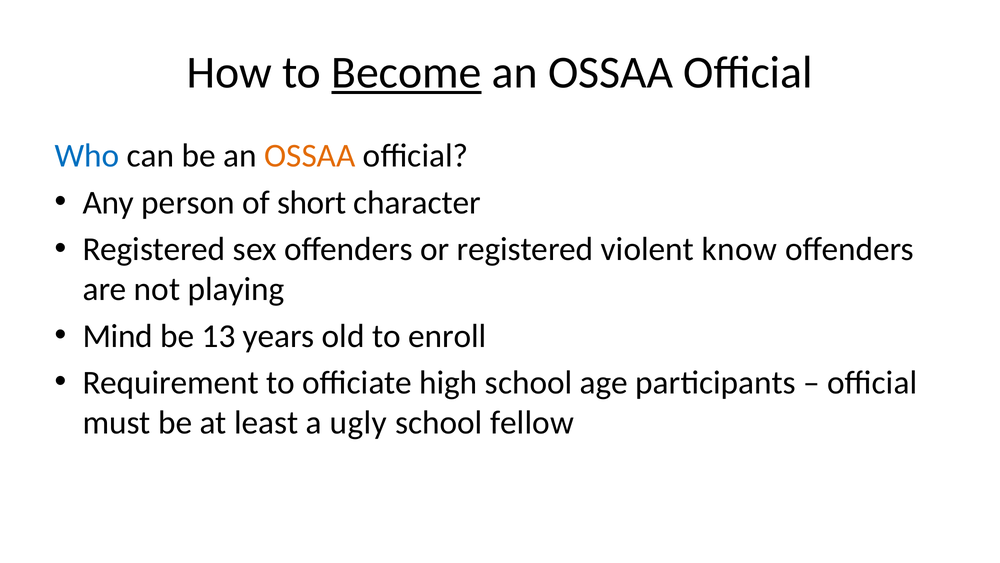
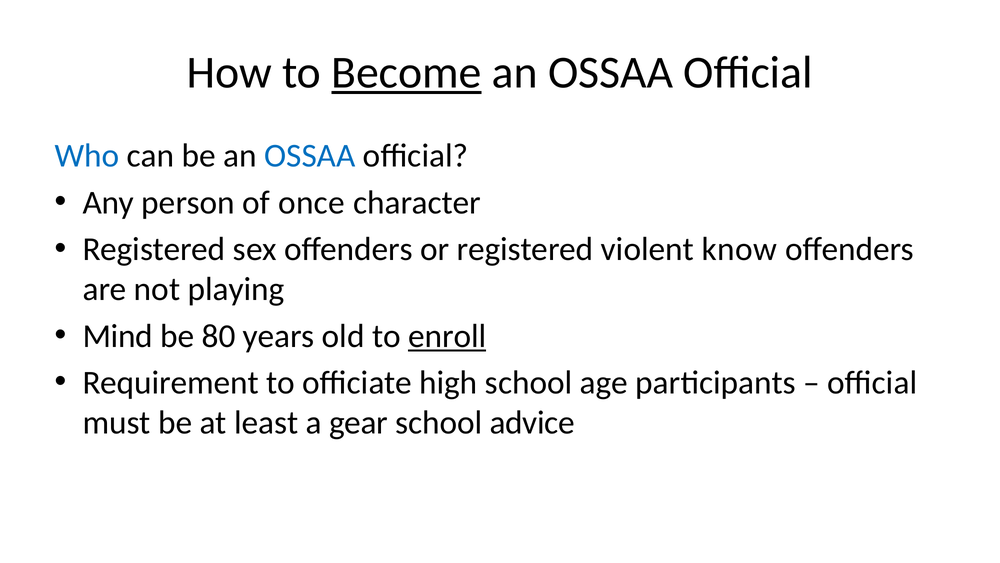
OSSAA colour: orange -> blue (310, 156)
short: short -> once (311, 202)
13: 13 -> 80 (219, 336)
enroll underline: none -> present (447, 336)
ugly: ugly -> gear (359, 422)
fellow: fellow -> advice (532, 422)
